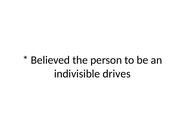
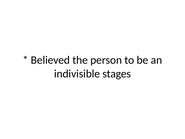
drives: drives -> stages (117, 74)
